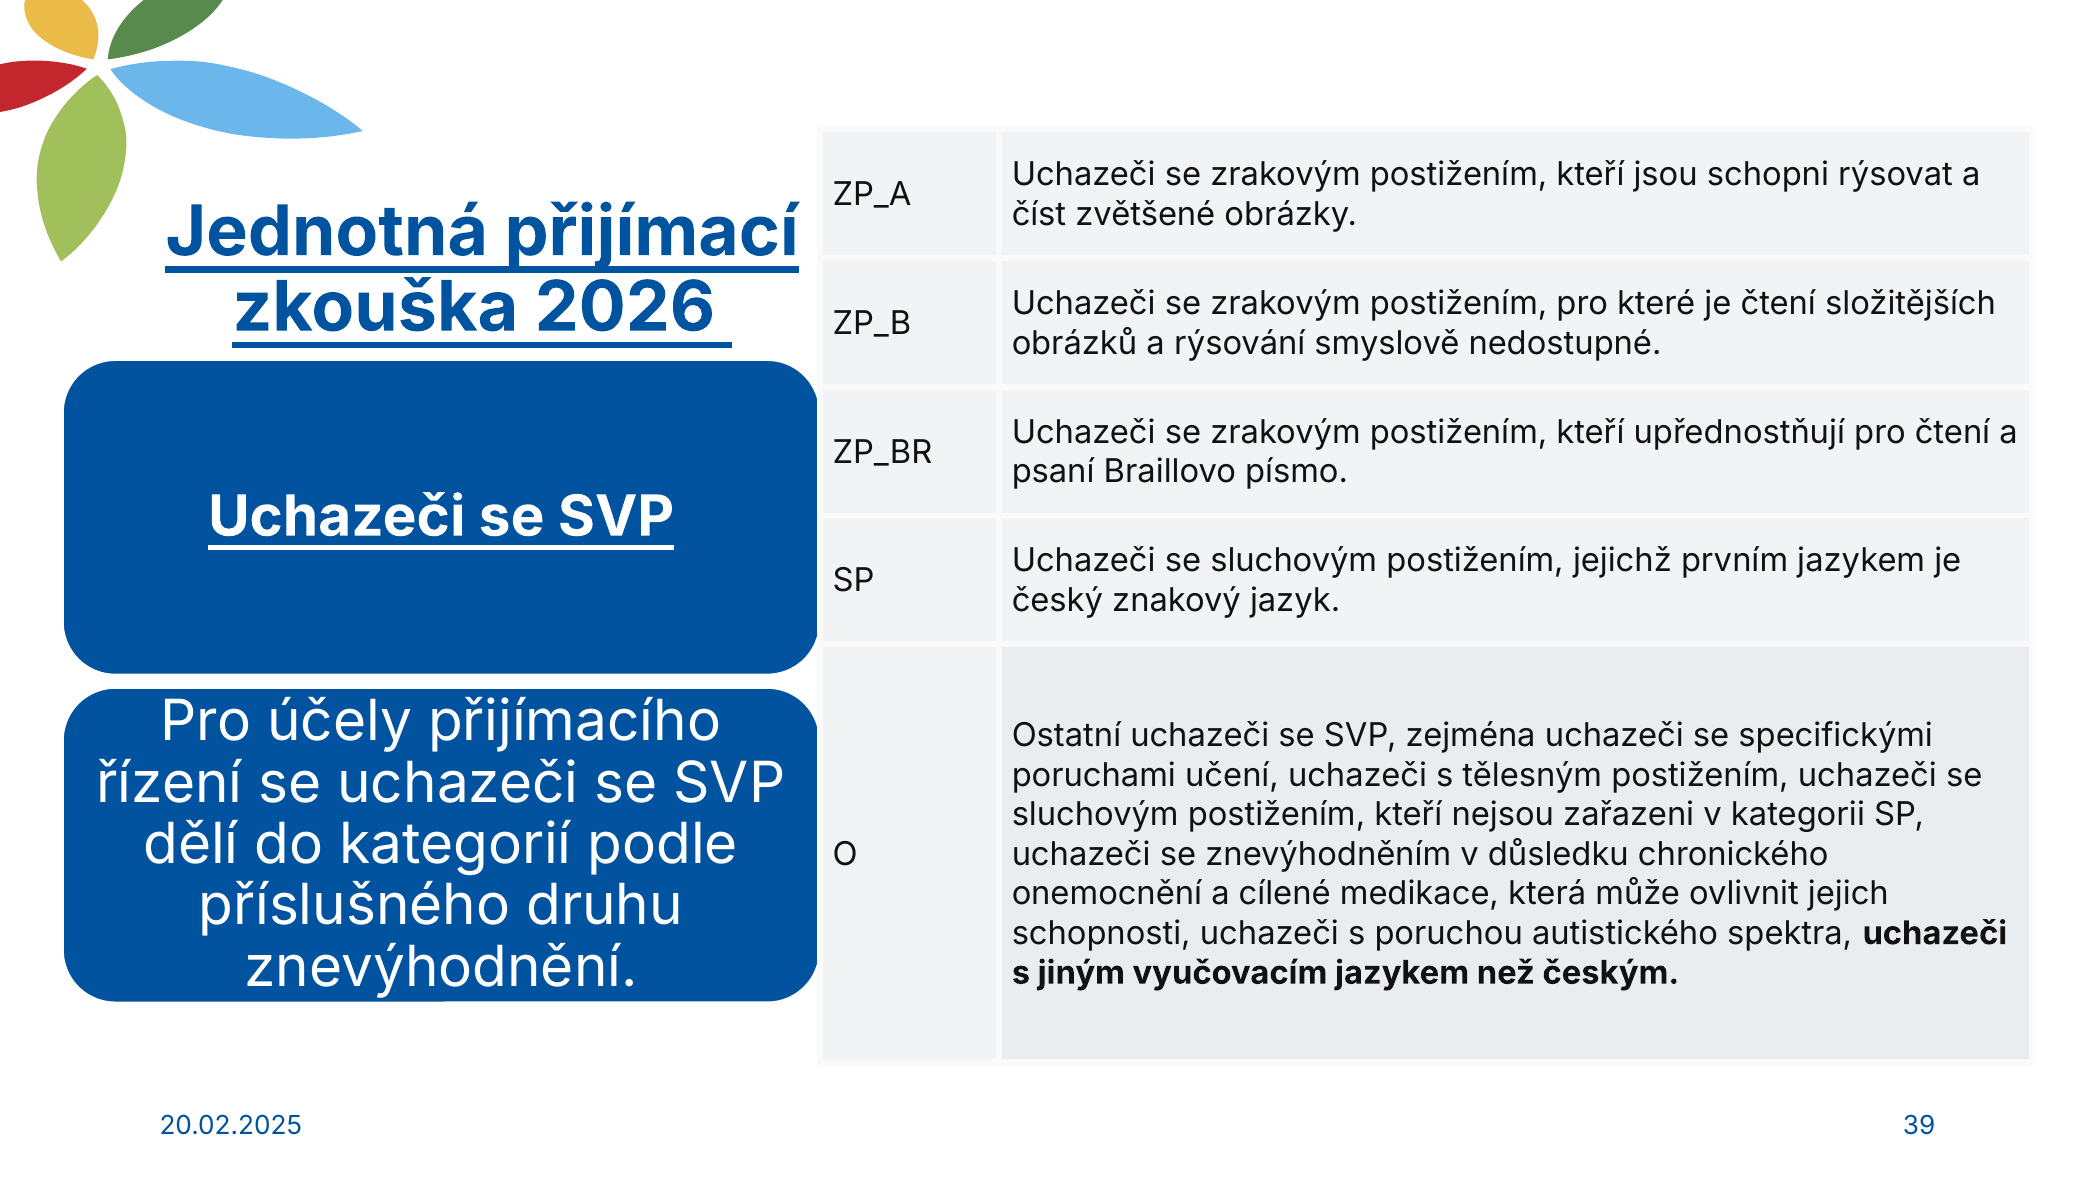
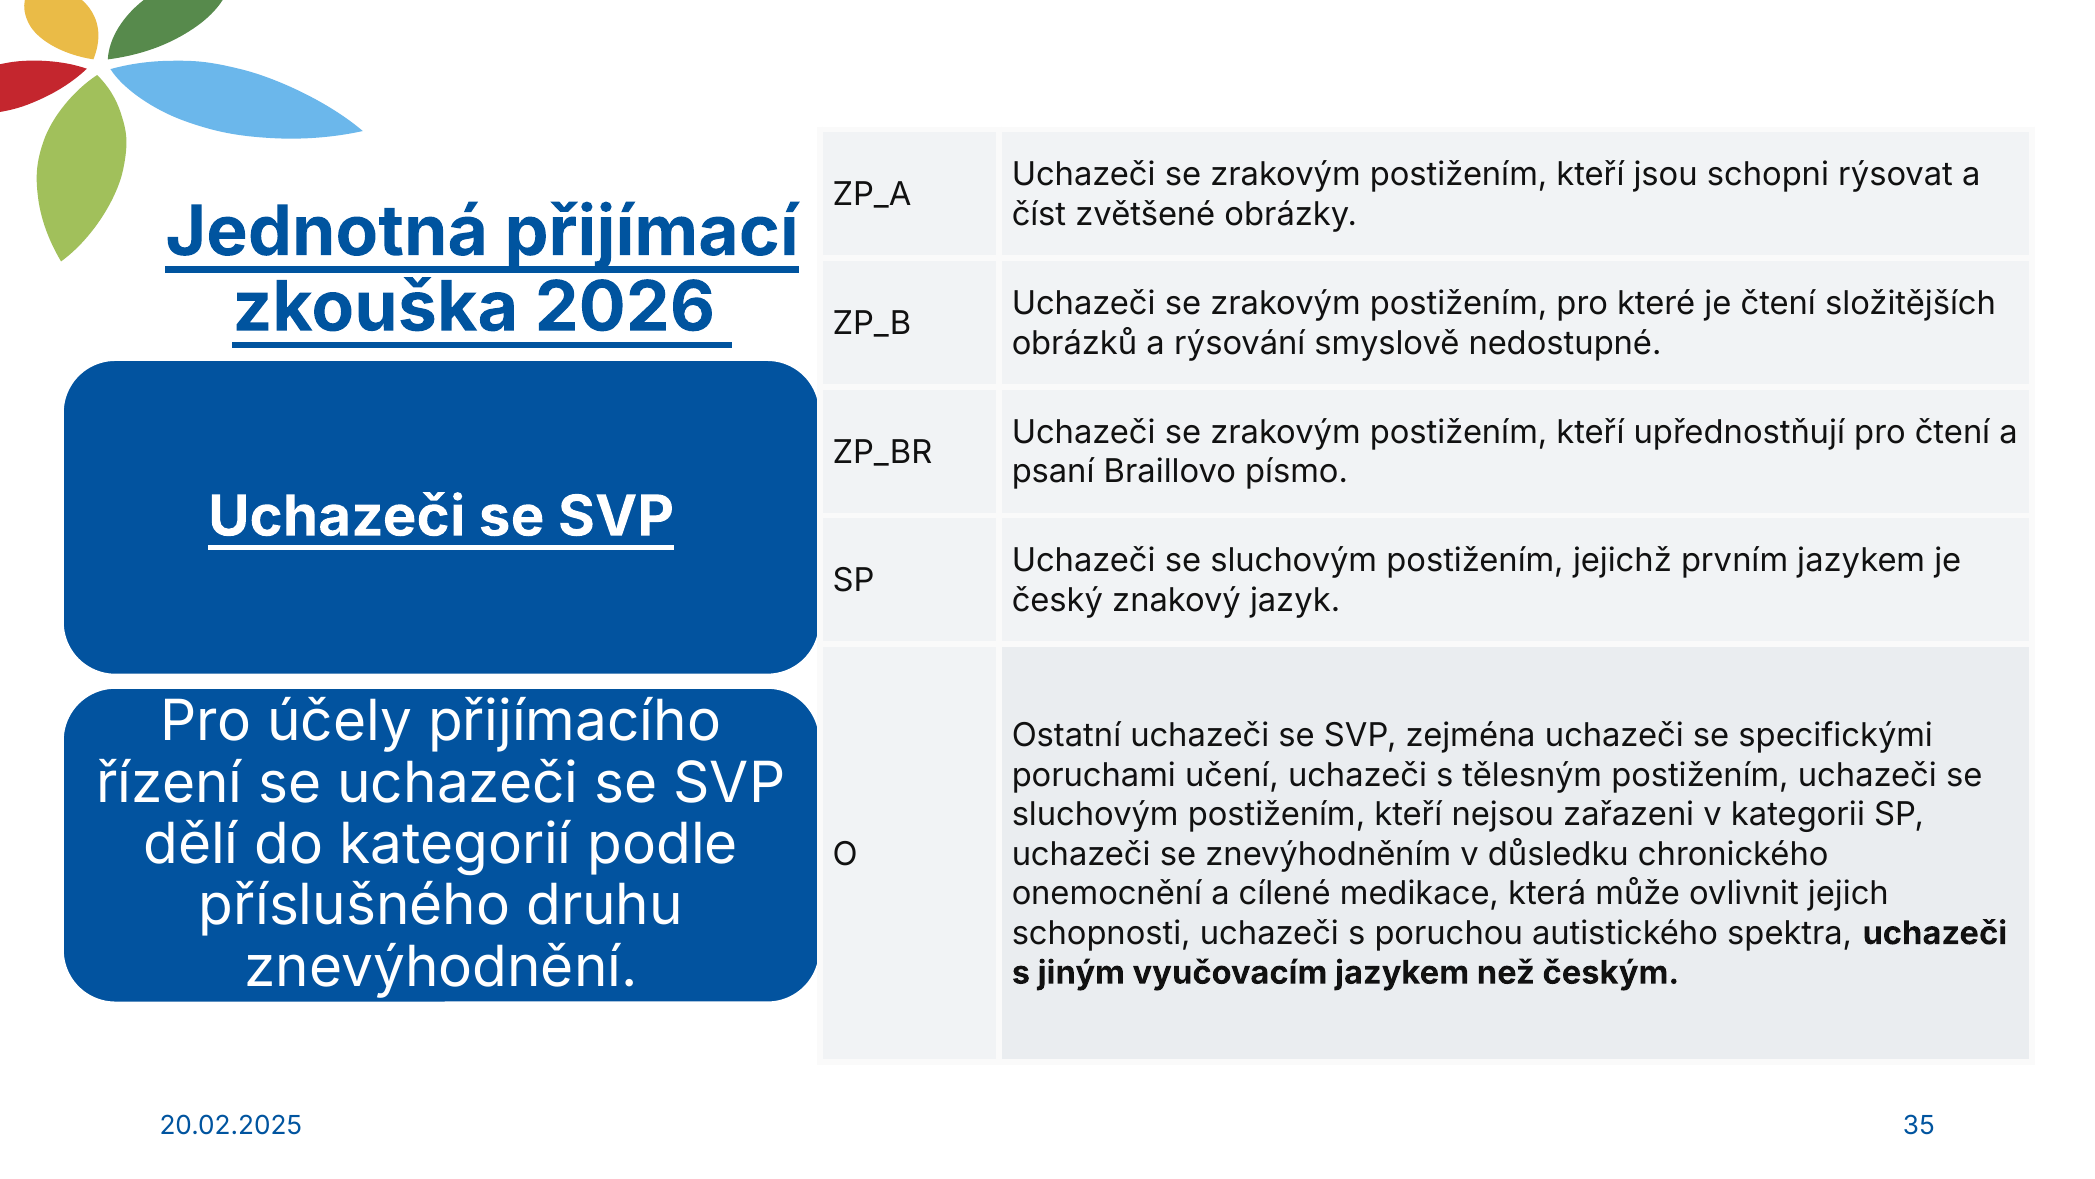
39: 39 -> 35 (1919, 1125)
